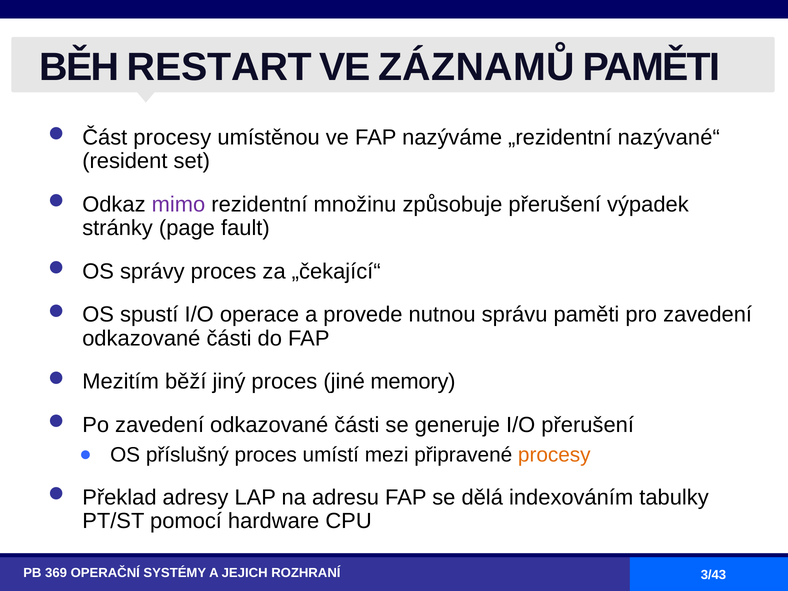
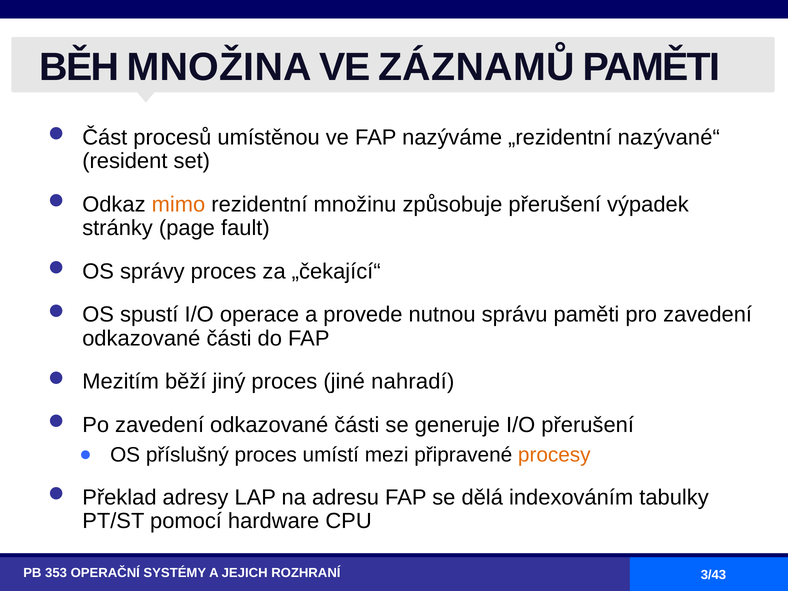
RESTART: RESTART -> MNOŽINA (219, 67)
Část procesy: procesy -> procesů (172, 137)
mimo colour: purple -> orange (178, 204)
memory: memory -> nahradí (413, 382)
369: 369 -> 353 (56, 573)
